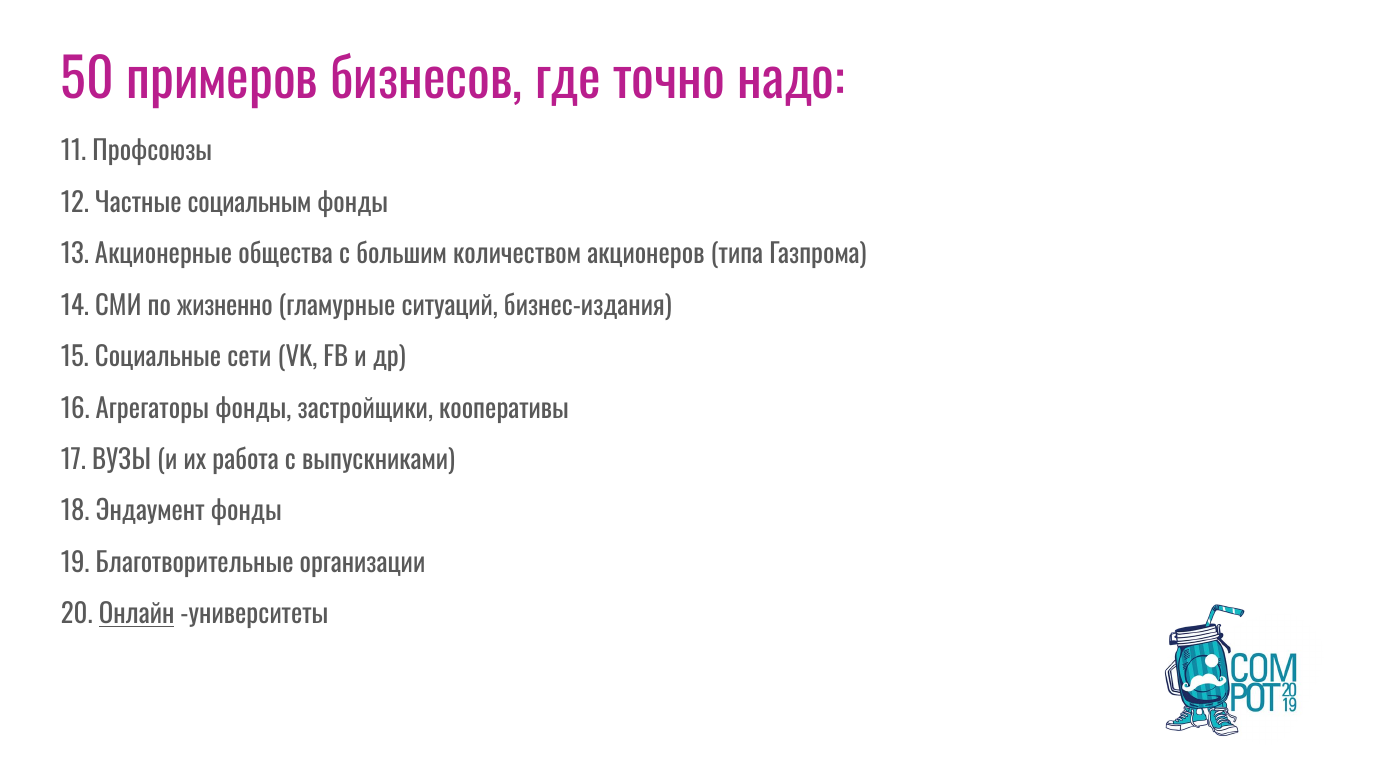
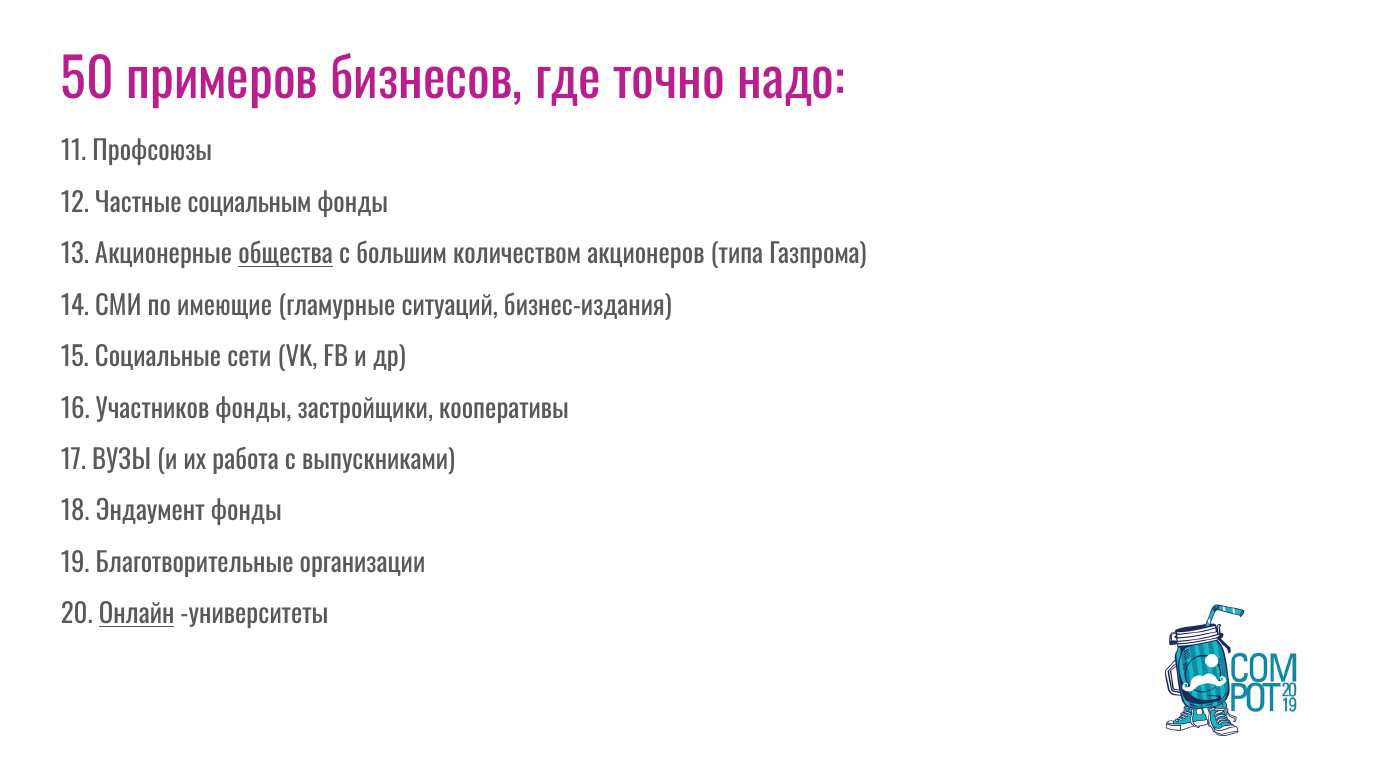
общества underline: none -> present (286, 255)
жизненно: жизненно -> имеющие (225, 306)
Агрегаторы: Агрегаторы -> Участников (152, 409)
